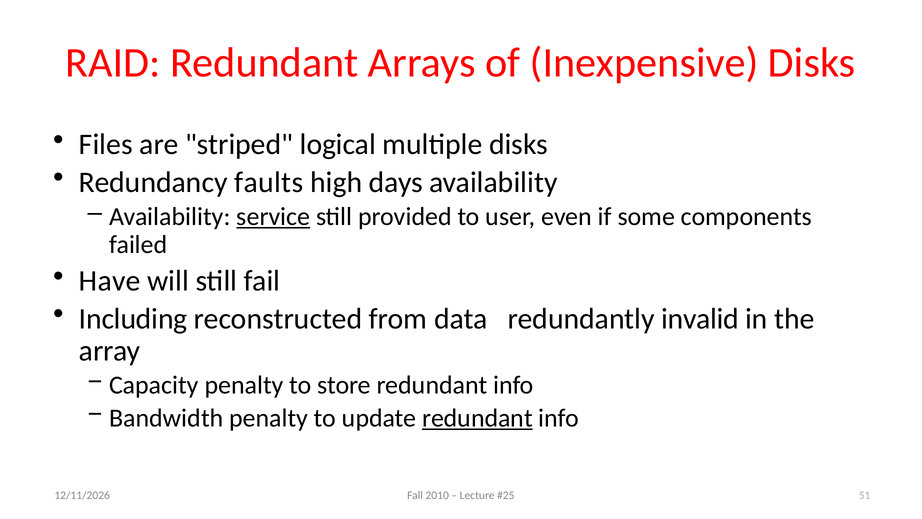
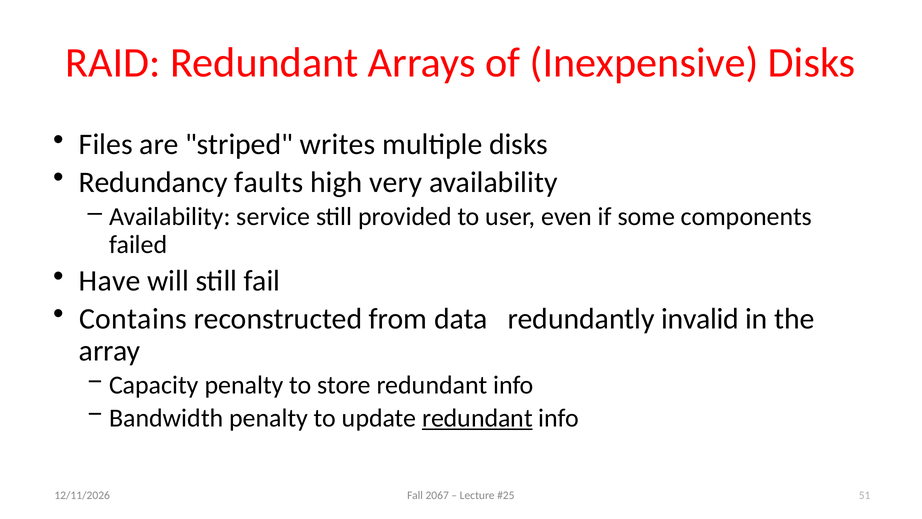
logical: logical -> writes (338, 144)
days: days -> very (396, 182)
service underline: present -> none (273, 217)
Including: Including -> Contains (133, 318)
2010: 2010 -> 2067 (437, 495)
